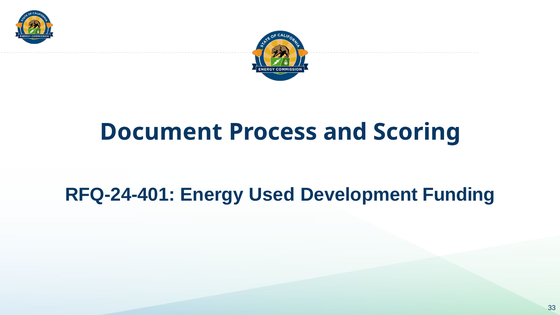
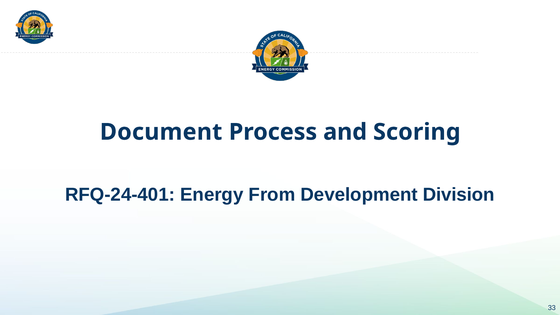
Used: Used -> From (272, 195)
Funding: Funding -> Division (459, 195)
